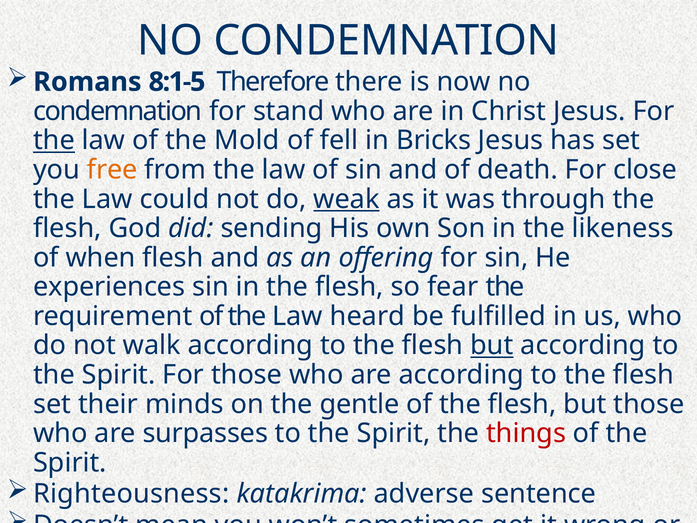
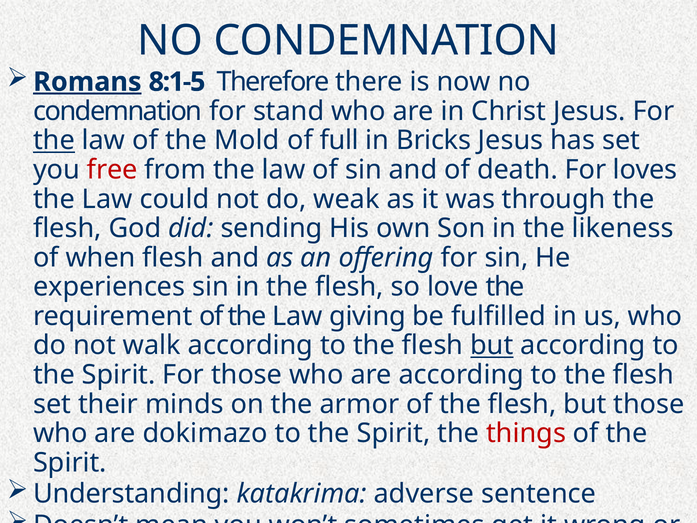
Romans underline: none -> present (87, 82)
fell: fell -> full (339, 140)
free colour: orange -> red (112, 170)
close: close -> loves (645, 170)
weak underline: present -> none (347, 199)
fear: fear -> love (453, 287)
heard: heard -> giving (368, 316)
gentle: gentle -> armor (359, 404)
surpasses: surpasses -> dokimazo (205, 433)
Righteousness: Righteousness -> Understanding (131, 494)
